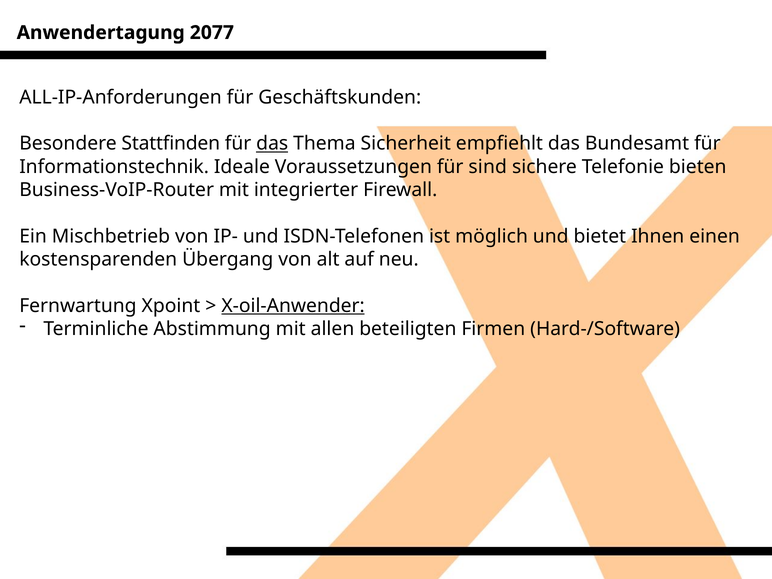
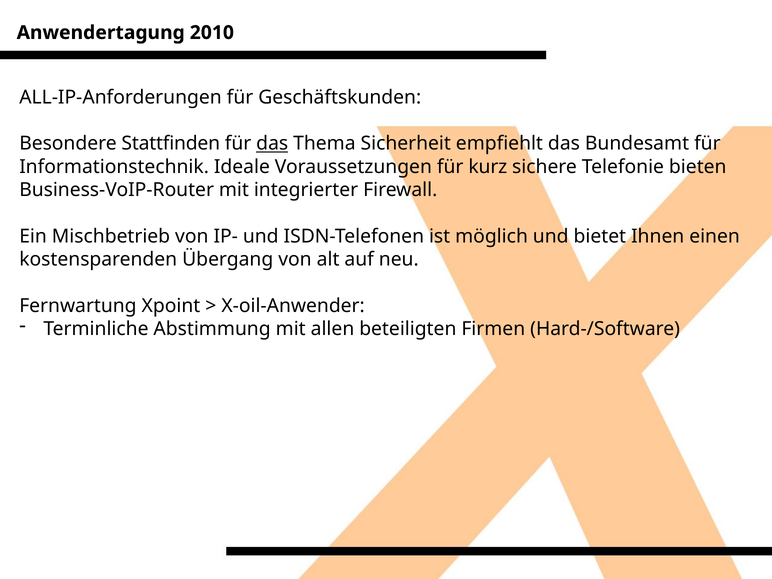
2077: 2077 -> 2010 (212, 33)
sind: sind -> kurz (488, 167)
X-oil-Anwender underline: present -> none (293, 306)
